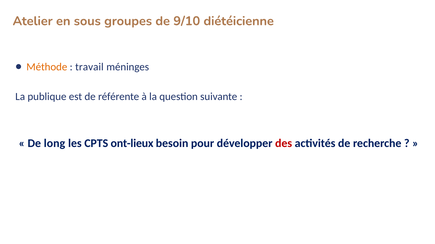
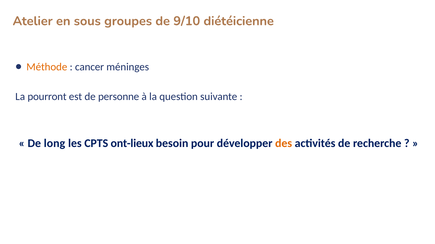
travail: travail -> cancer (90, 67)
publique: publique -> pourront (47, 97)
référente: référente -> personne (119, 97)
des colour: red -> orange (284, 144)
